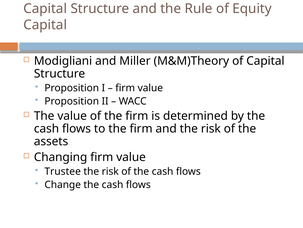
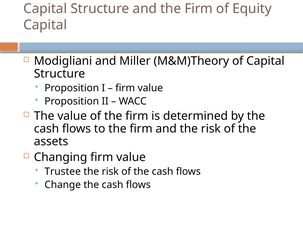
and the Rule: Rule -> Firm (199, 9)
